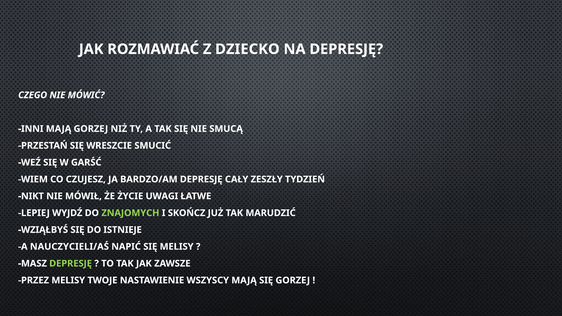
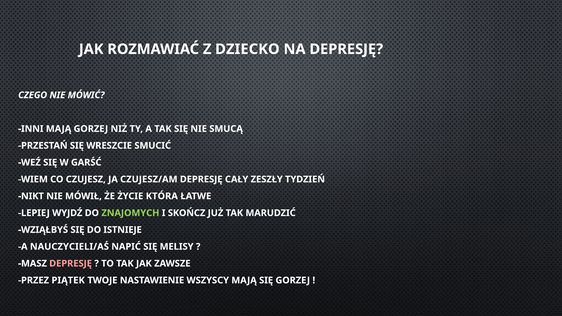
BARDZO/AM: BARDZO/AM -> CZUJESZ/AM (149, 179)
UWAGI: UWAGI -> KTÓRA (162, 196)
DEPRESJĘ colour: light green -> pink (71, 264)
PRZEZ MELISY: MELISY -> PIĄTEK (68, 280)
